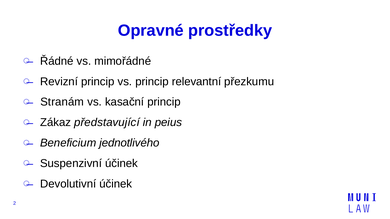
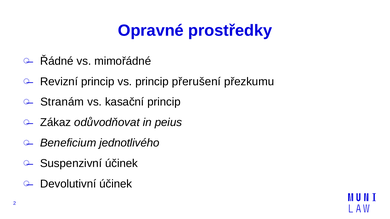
relevantní: relevantní -> přerušení (196, 82)
představující: představující -> odůvodňovat (107, 123)
